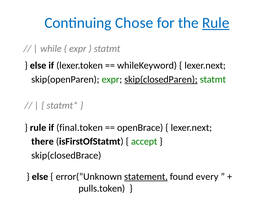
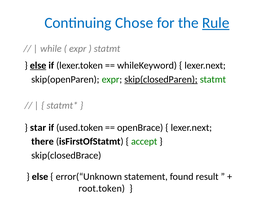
else underline: none -> present (38, 65)
rule: rule -> star (38, 127)
final.token: final.token -> used.token (80, 127)
statement underline: present -> none (146, 176)
every: every -> result (207, 176)
pulls.token: pulls.token -> root.token (102, 188)
